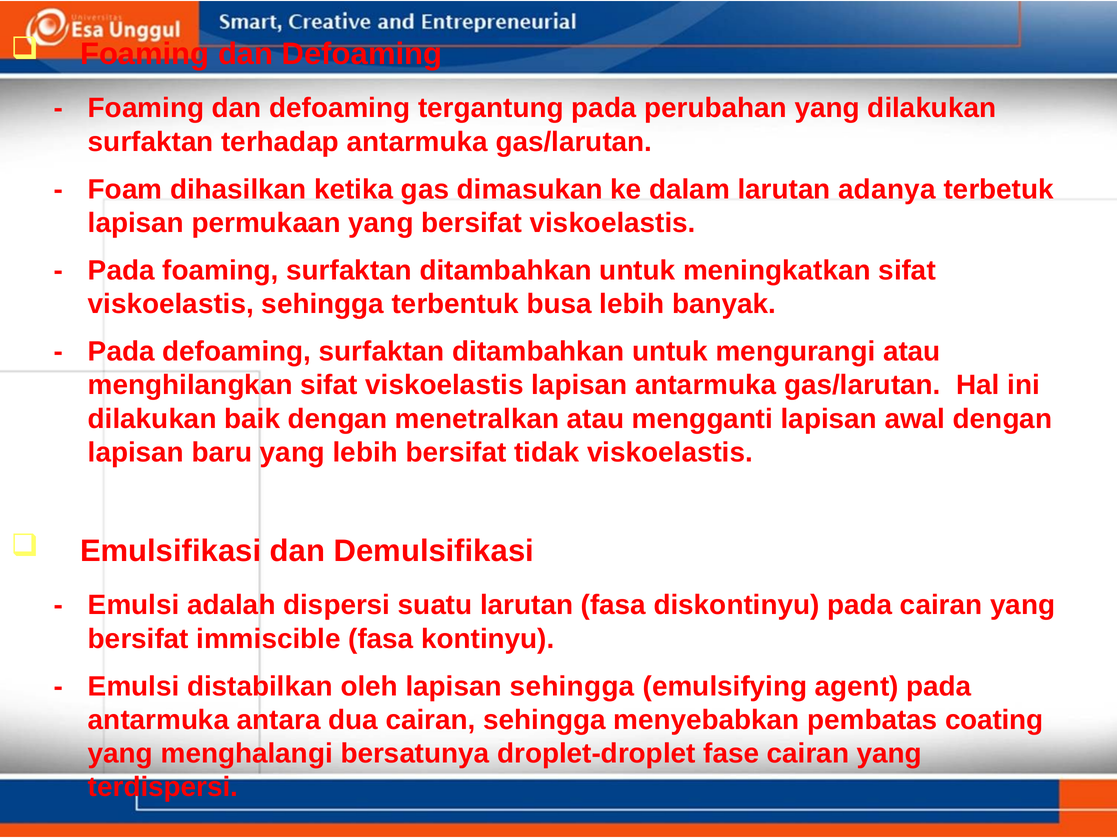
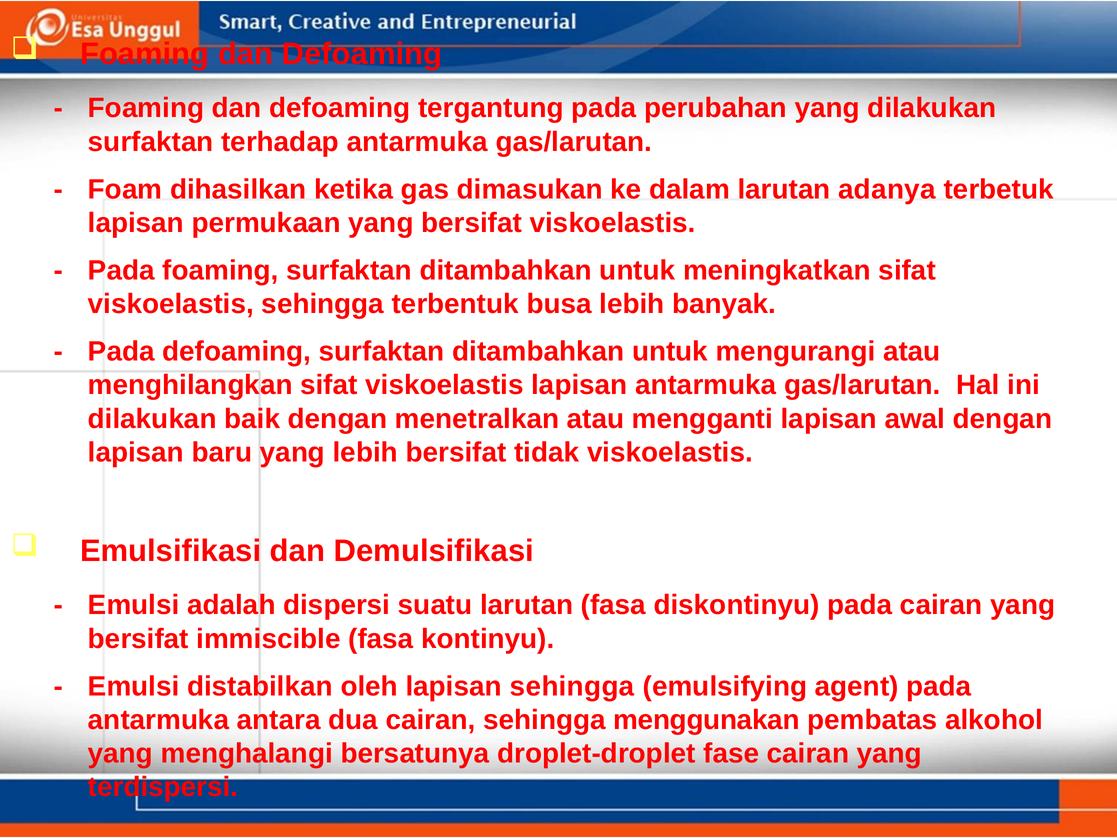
menyebabkan: menyebabkan -> menggunakan (707, 720)
coating: coating -> alkohol (994, 720)
